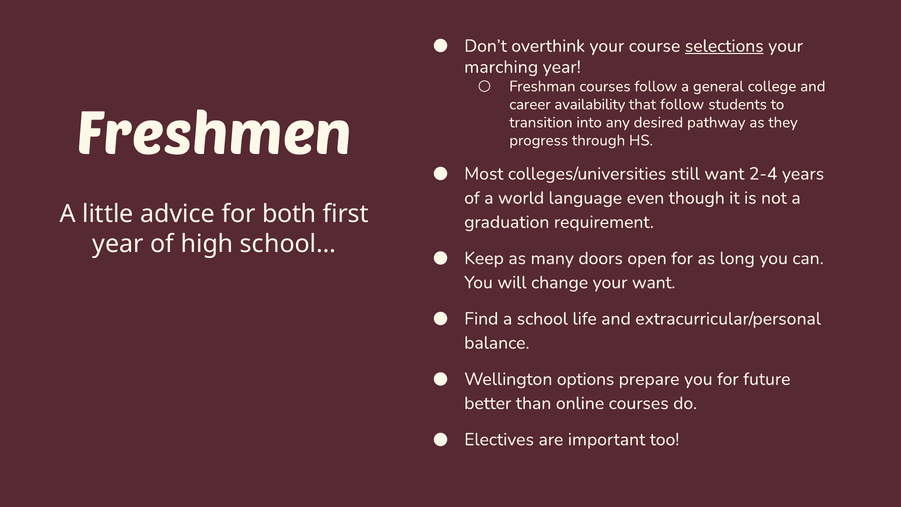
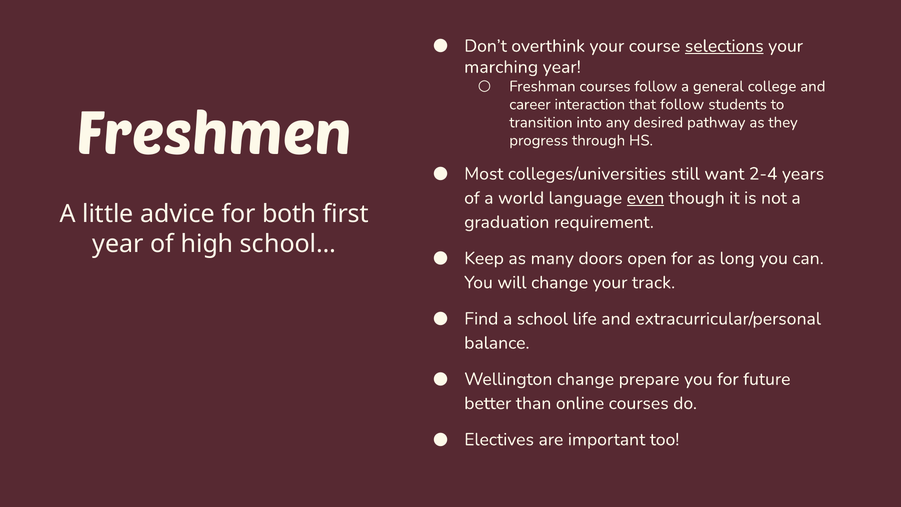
availability: availability -> interaction (590, 104)
even underline: none -> present (645, 198)
your want: want -> track (654, 282)
Wellington options: options -> change (585, 379)
